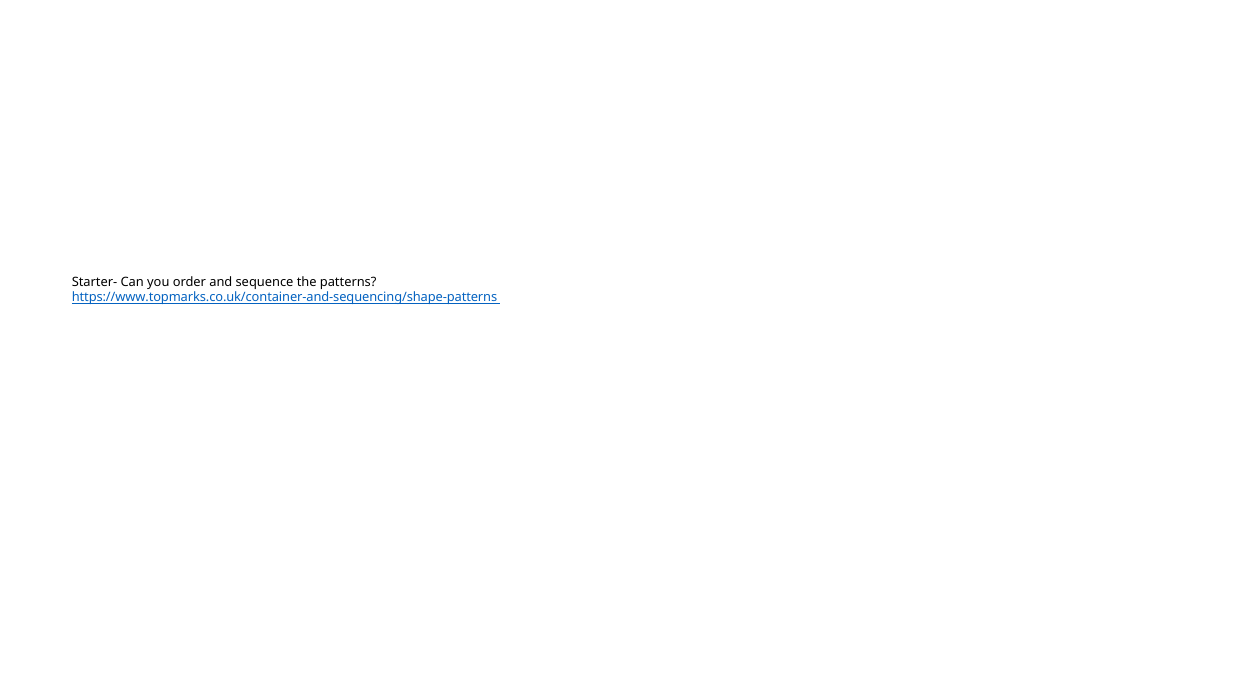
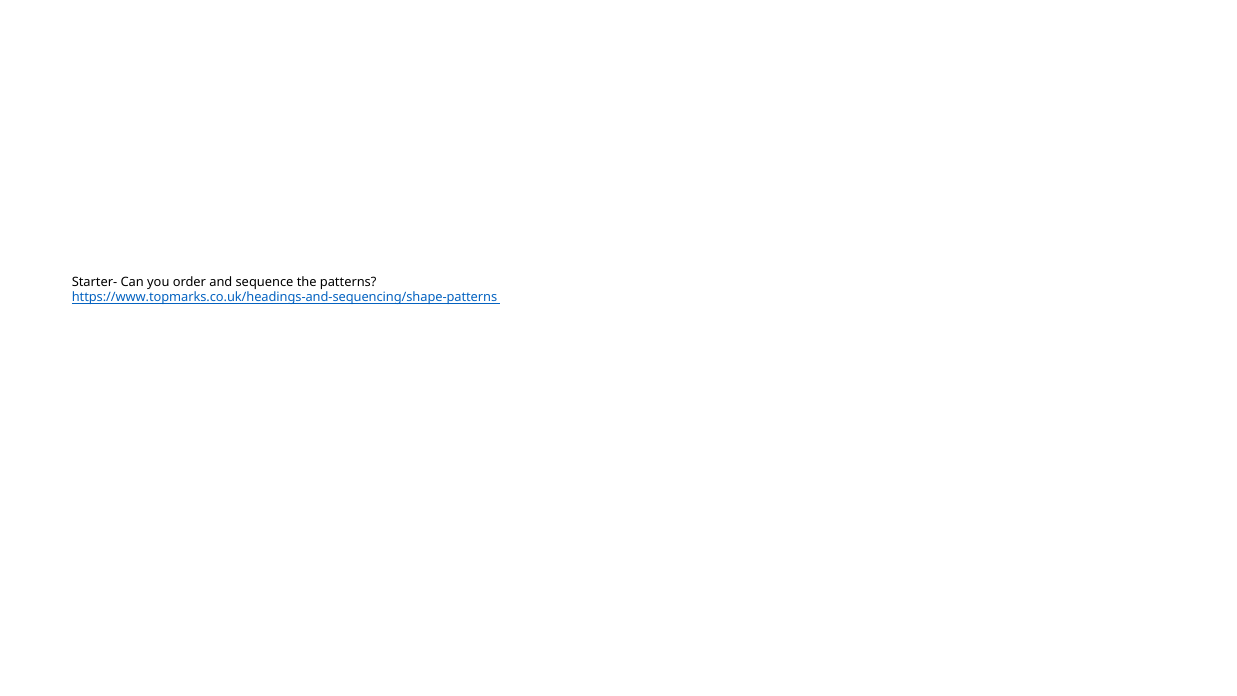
https://www.topmarks.co.uk/container-and-sequencing/shape-patterns: https://www.topmarks.co.uk/container-and-sequencing/shape-patterns -> https://www.topmarks.co.uk/headings-and-sequencing/shape-patterns (285, 297)
